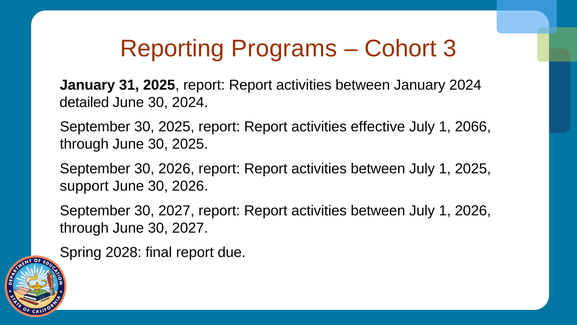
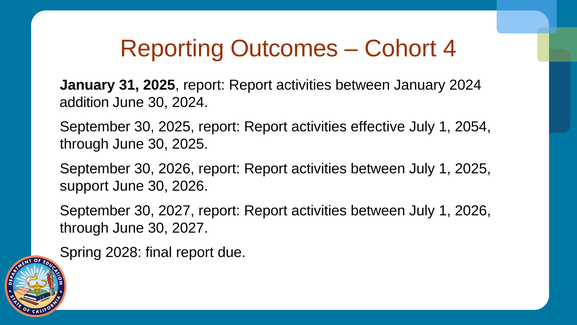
Programs: Programs -> Outcomes (284, 48)
3: 3 -> 4 (450, 48)
detailed: detailed -> addition (84, 102)
2066: 2066 -> 2054 (473, 127)
